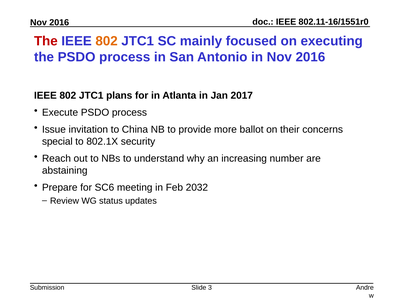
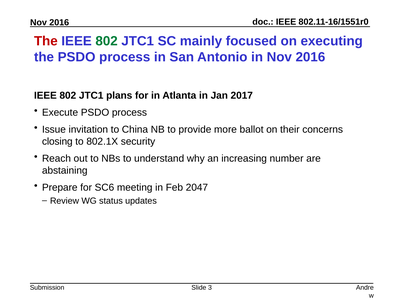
802 colour: orange -> green (107, 41)
special: special -> closing (57, 141)
2032: 2032 -> 2047 (197, 187)
